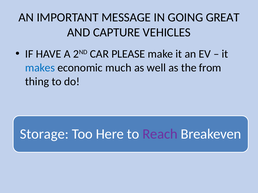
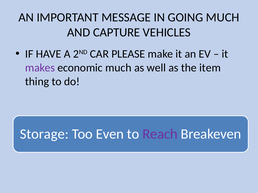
GOING GREAT: GREAT -> MUCH (223, 17)
makes colour: blue -> purple (40, 68)
from: from -> item (210, 68)
Here: Here -> Even (110, 134)
